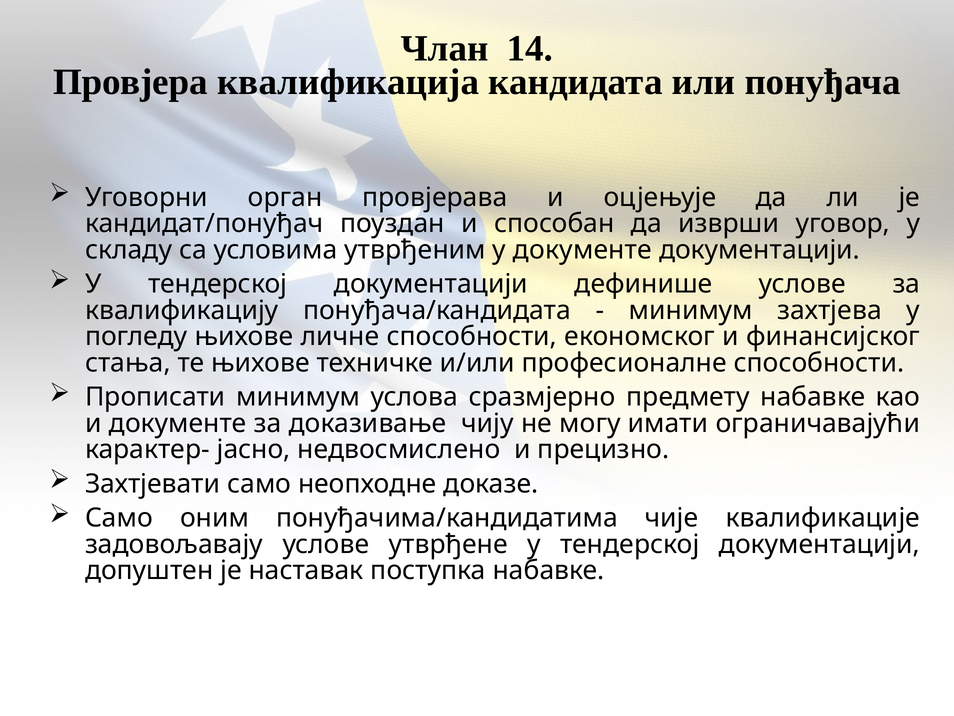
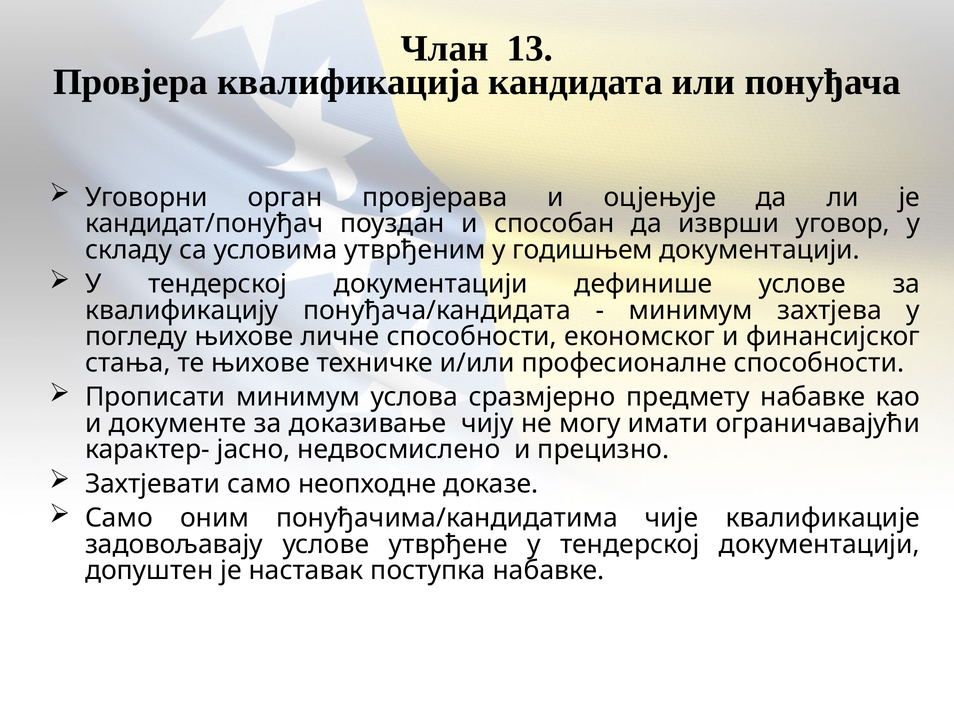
14: 14 -> 13 (530, 48)
у документе: документе -> годишњем (583, 250)
